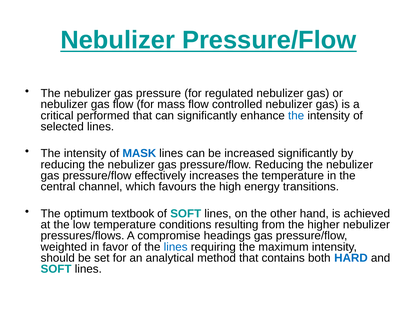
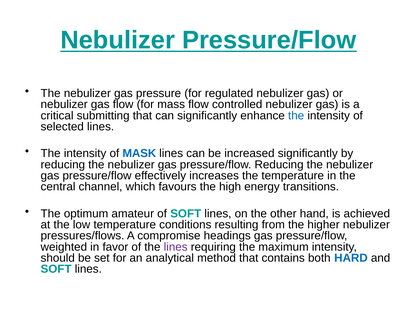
performed: performed -> submitting (103, 116)
textbook: textbook -> amateur (133, 214)
lines colour: blue -> purple (176, 247)
